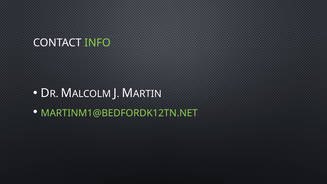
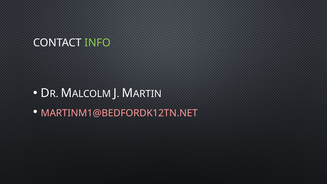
MARTINM1@BEDFORDK12TN.NET colour: light green -> pink (119, 113)
